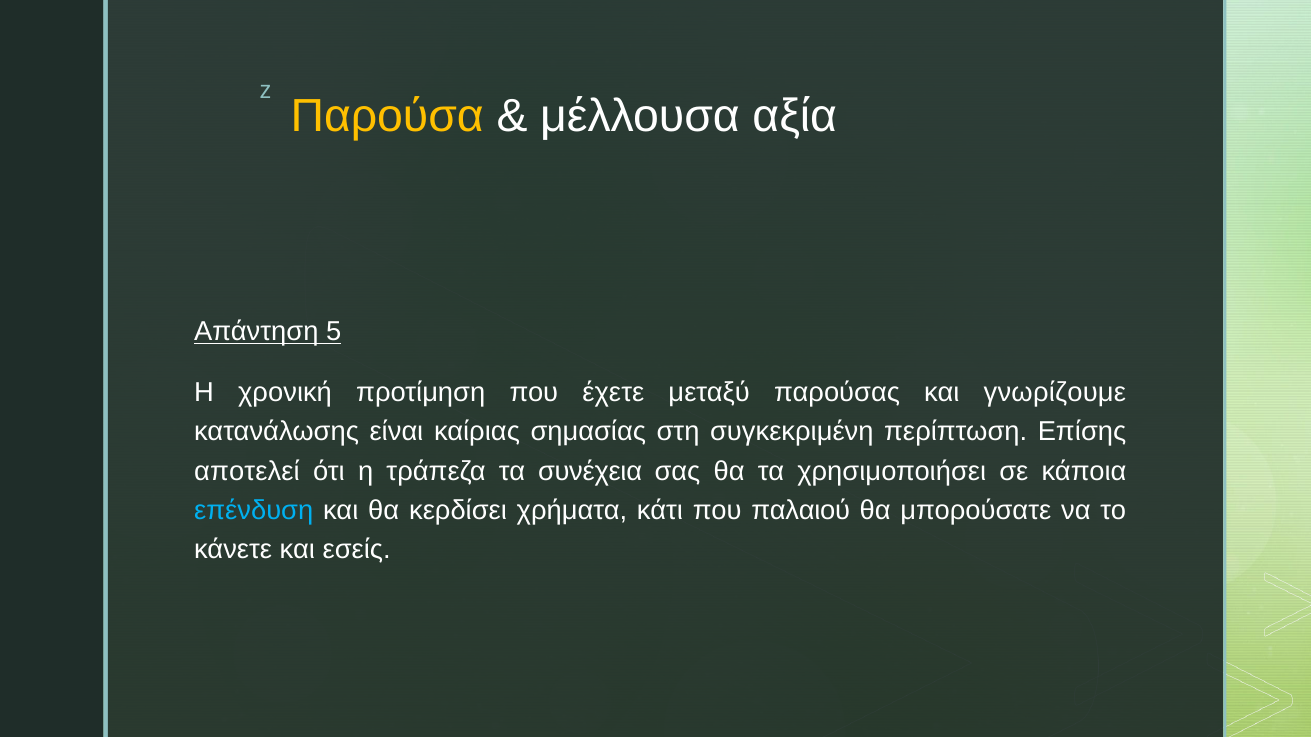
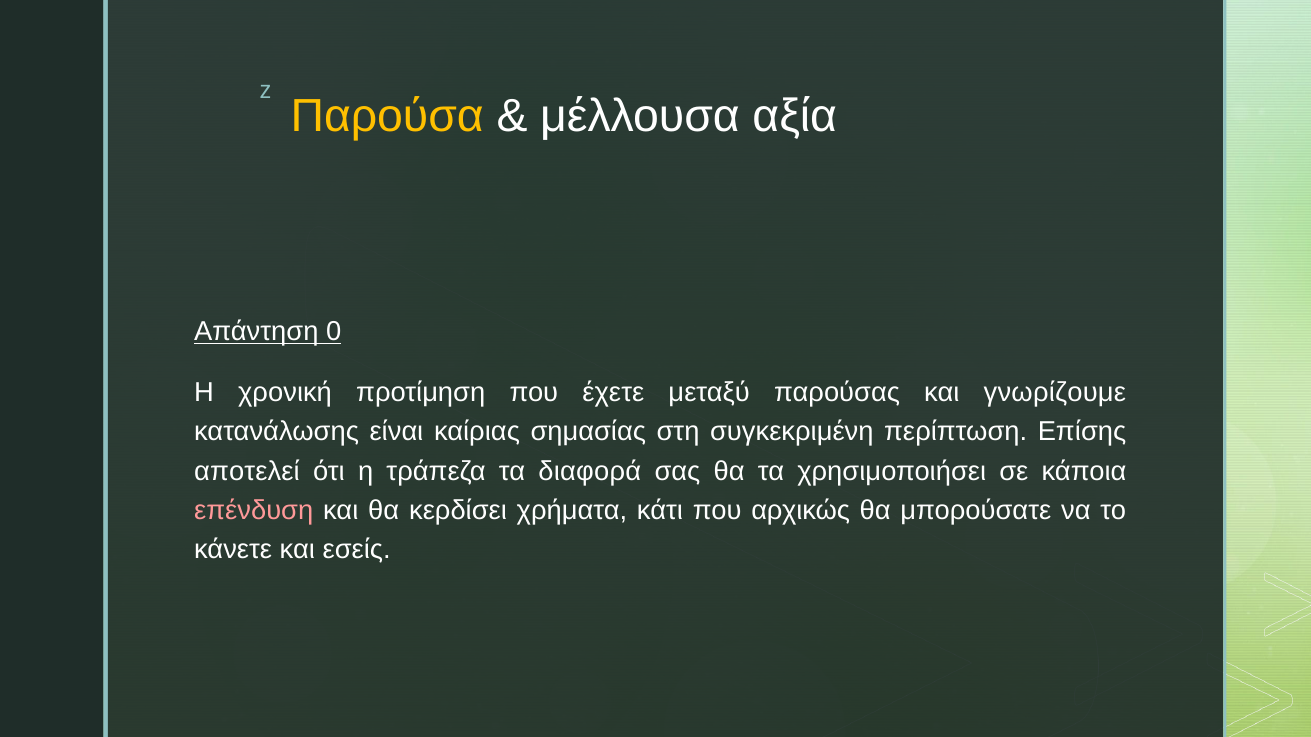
5: 5 -> 0 (334, 331)
συνέχεια: συνέχεια -> διαφορά (590, 471)
επένδυση colour: light blue -> pink (254, 511)
παλαιού: παλαιού -> αρχικώς (801, 511)
